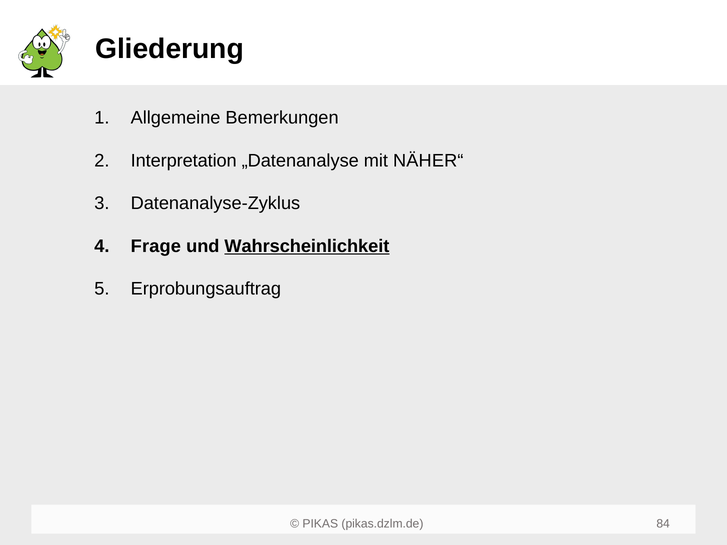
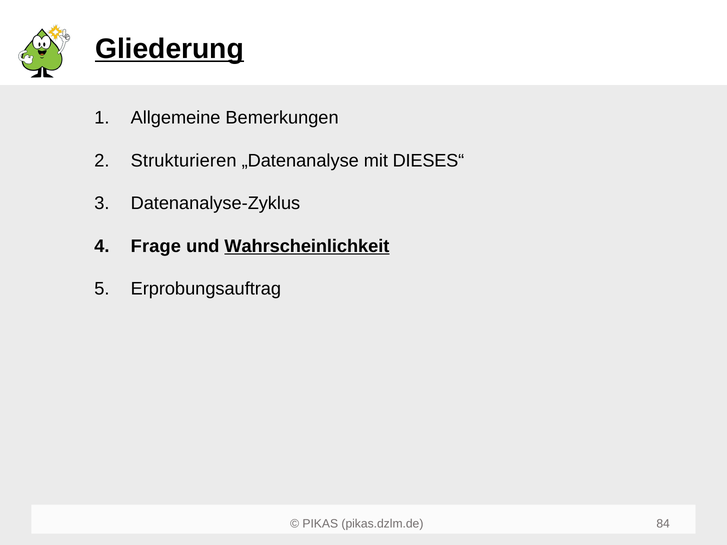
Gliederung underline: none -> present (170, 49)
Interpretation: Interpretation -> Strukturieren (184, 161)
NÄHER“: NÄHER“ -> DIESES“ (428, 161)
